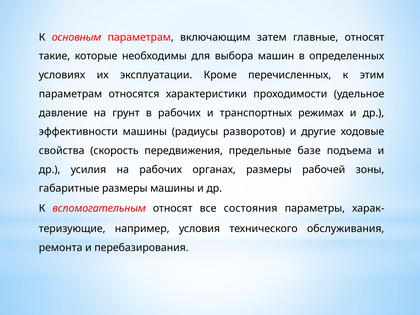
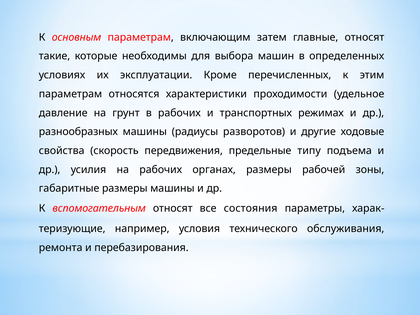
эффективности: эффективности -> разнообразных (78, 132)
базе: базе -> типу (309, 151)
